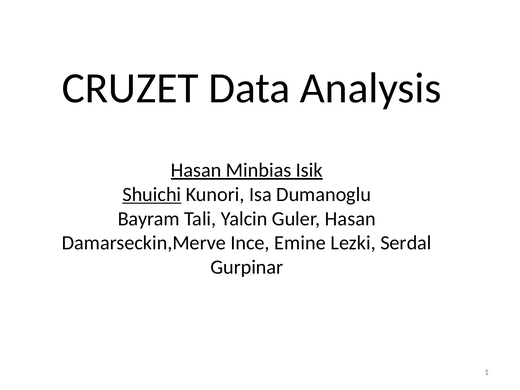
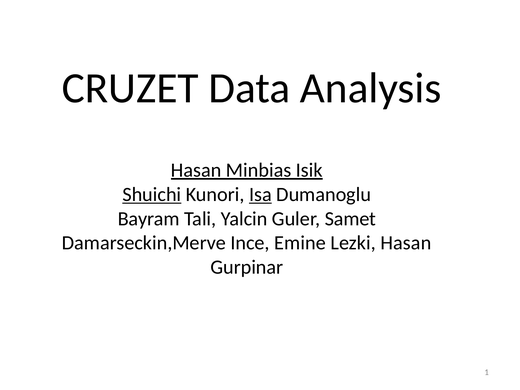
Isa underline: none -> present (260, 194)
Guler Hasan: Hasan -> Samet (350, 219)
Lezki Serdal: Serdal -> Hasan (406, 243)
